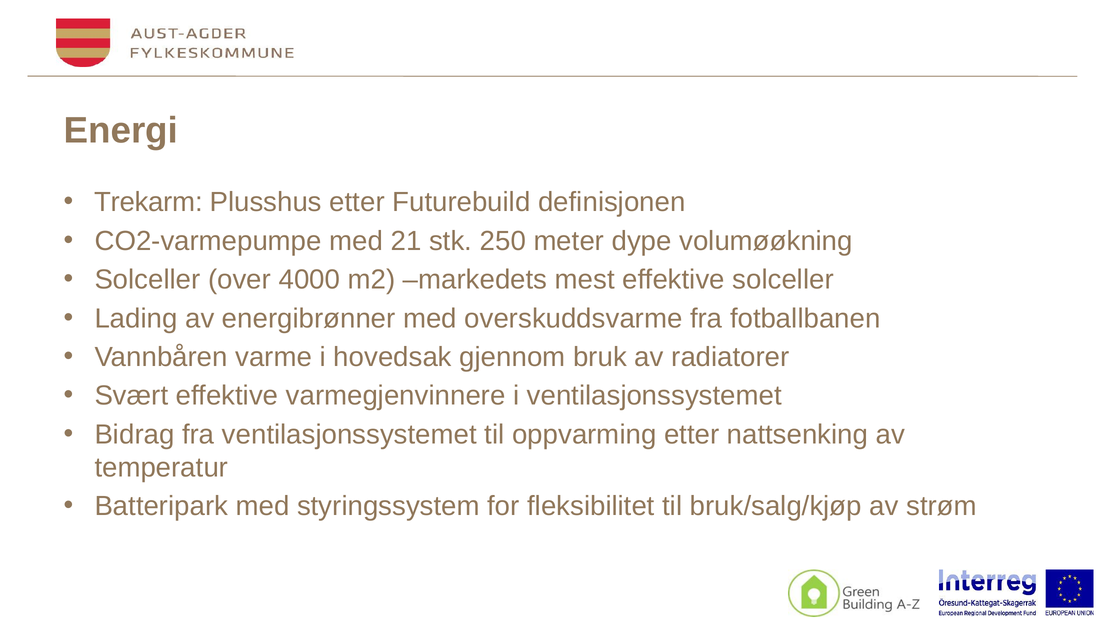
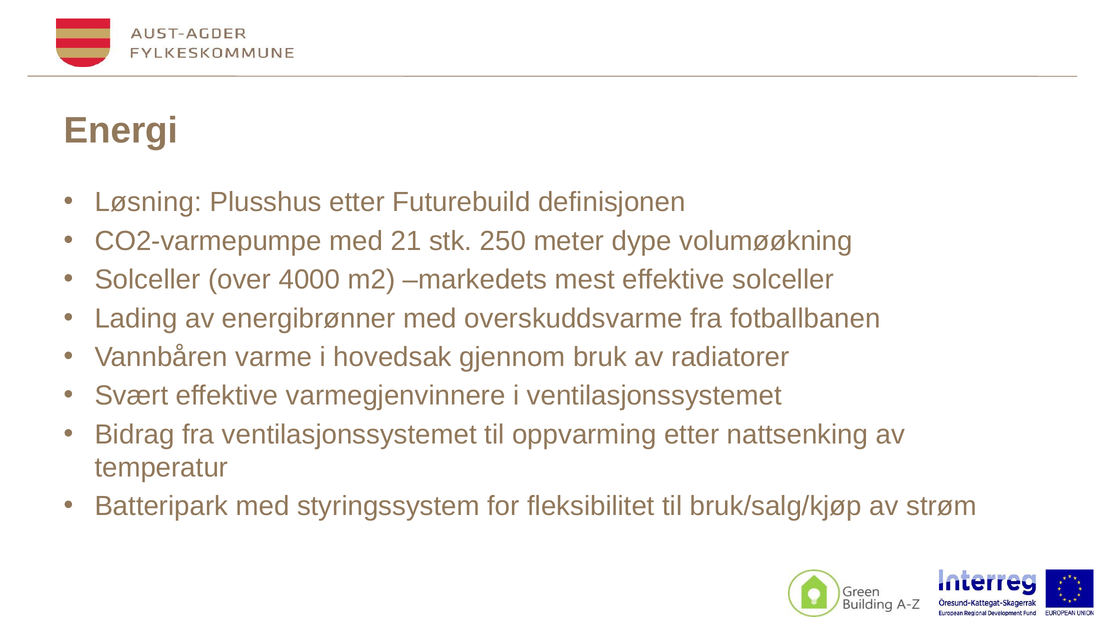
Trekarm: Trekarm -> Løsning (148, 202)
